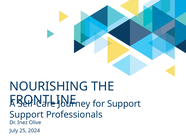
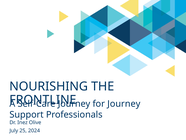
for Support: Support -> Journey (124, 103)
